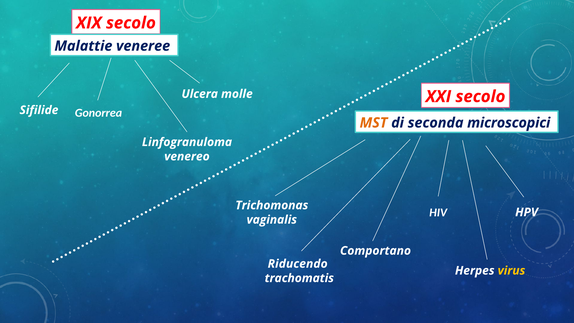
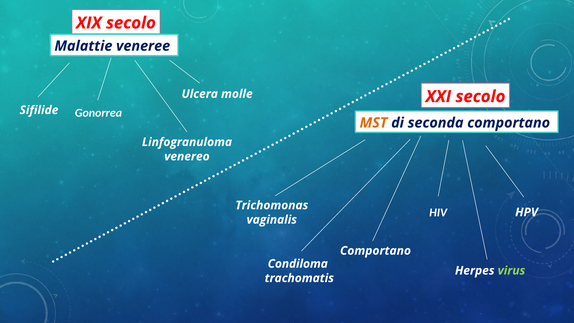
seconda microscopici: microscopici -> comportano (509, 123)
Riducendo: Riducendo -> Condiloma (298, 264)
virus colour: yellow -> light green (511, 271)
